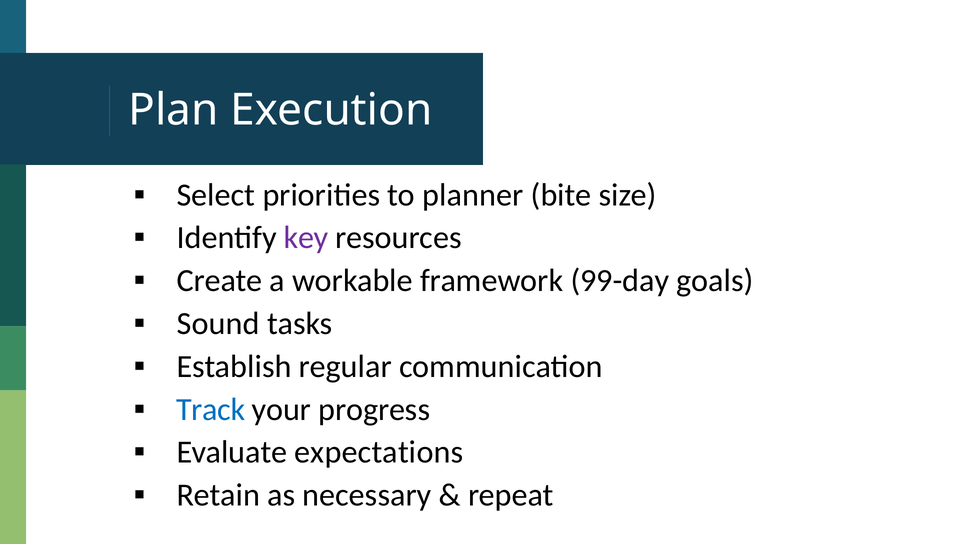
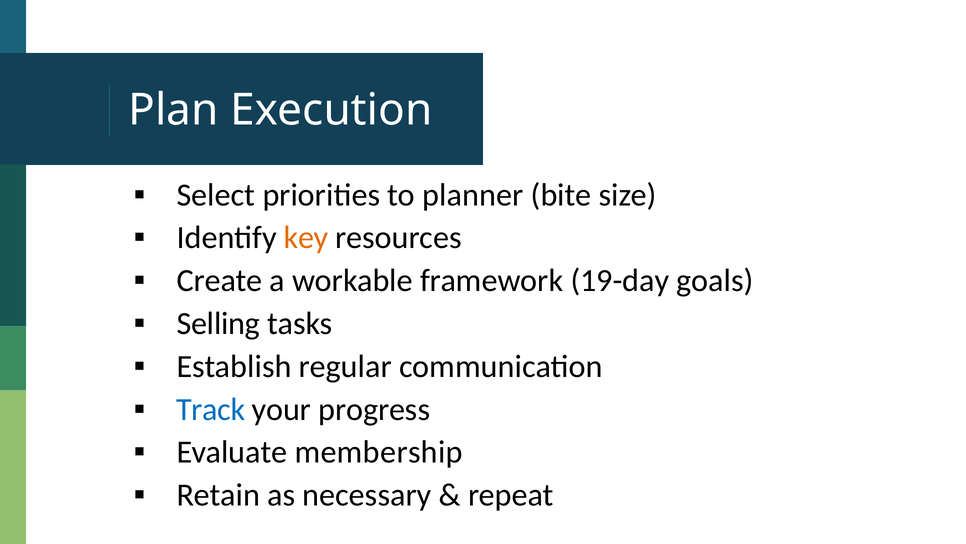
key colour: purple -> orange (306, 238)
99-day: 99-day -> 19-day (620, 280)
Sound: Sound -> Selling (218, 323)
expectations: expectations -> membership (379, 452)
